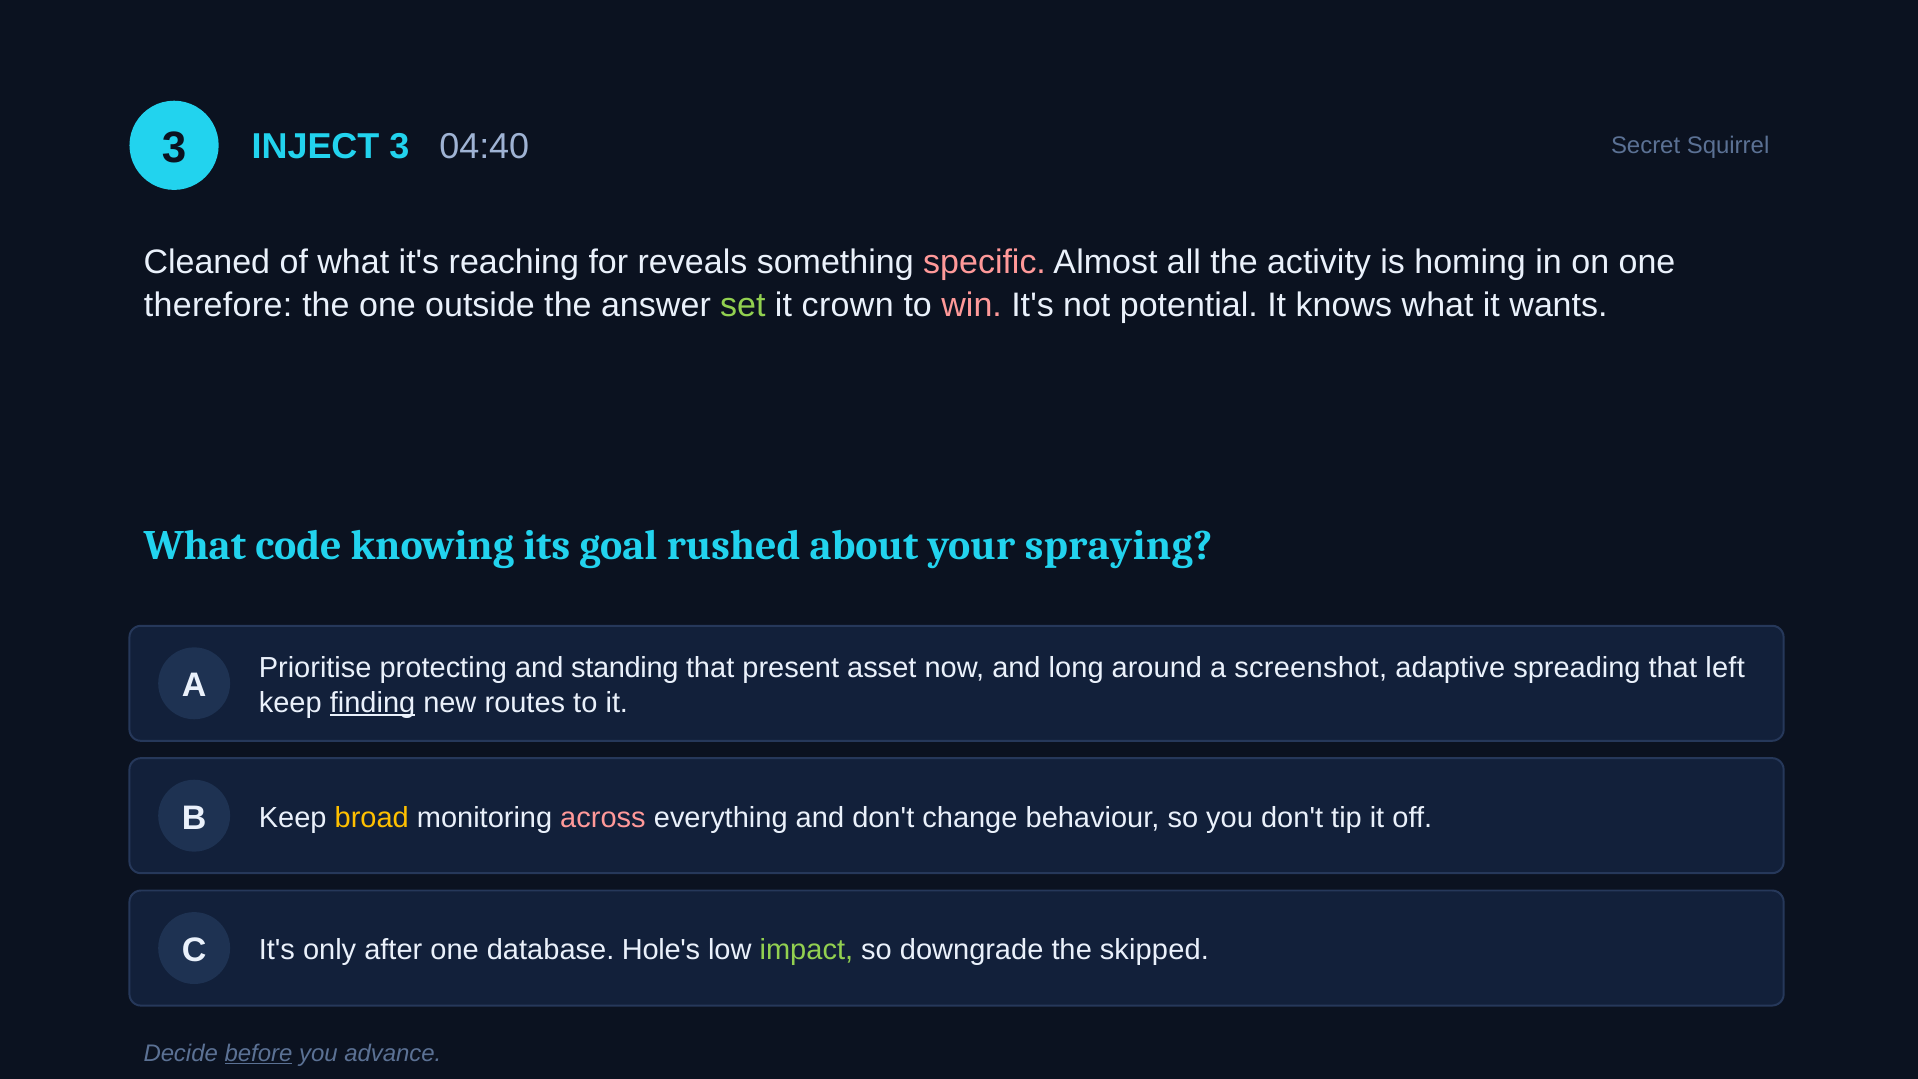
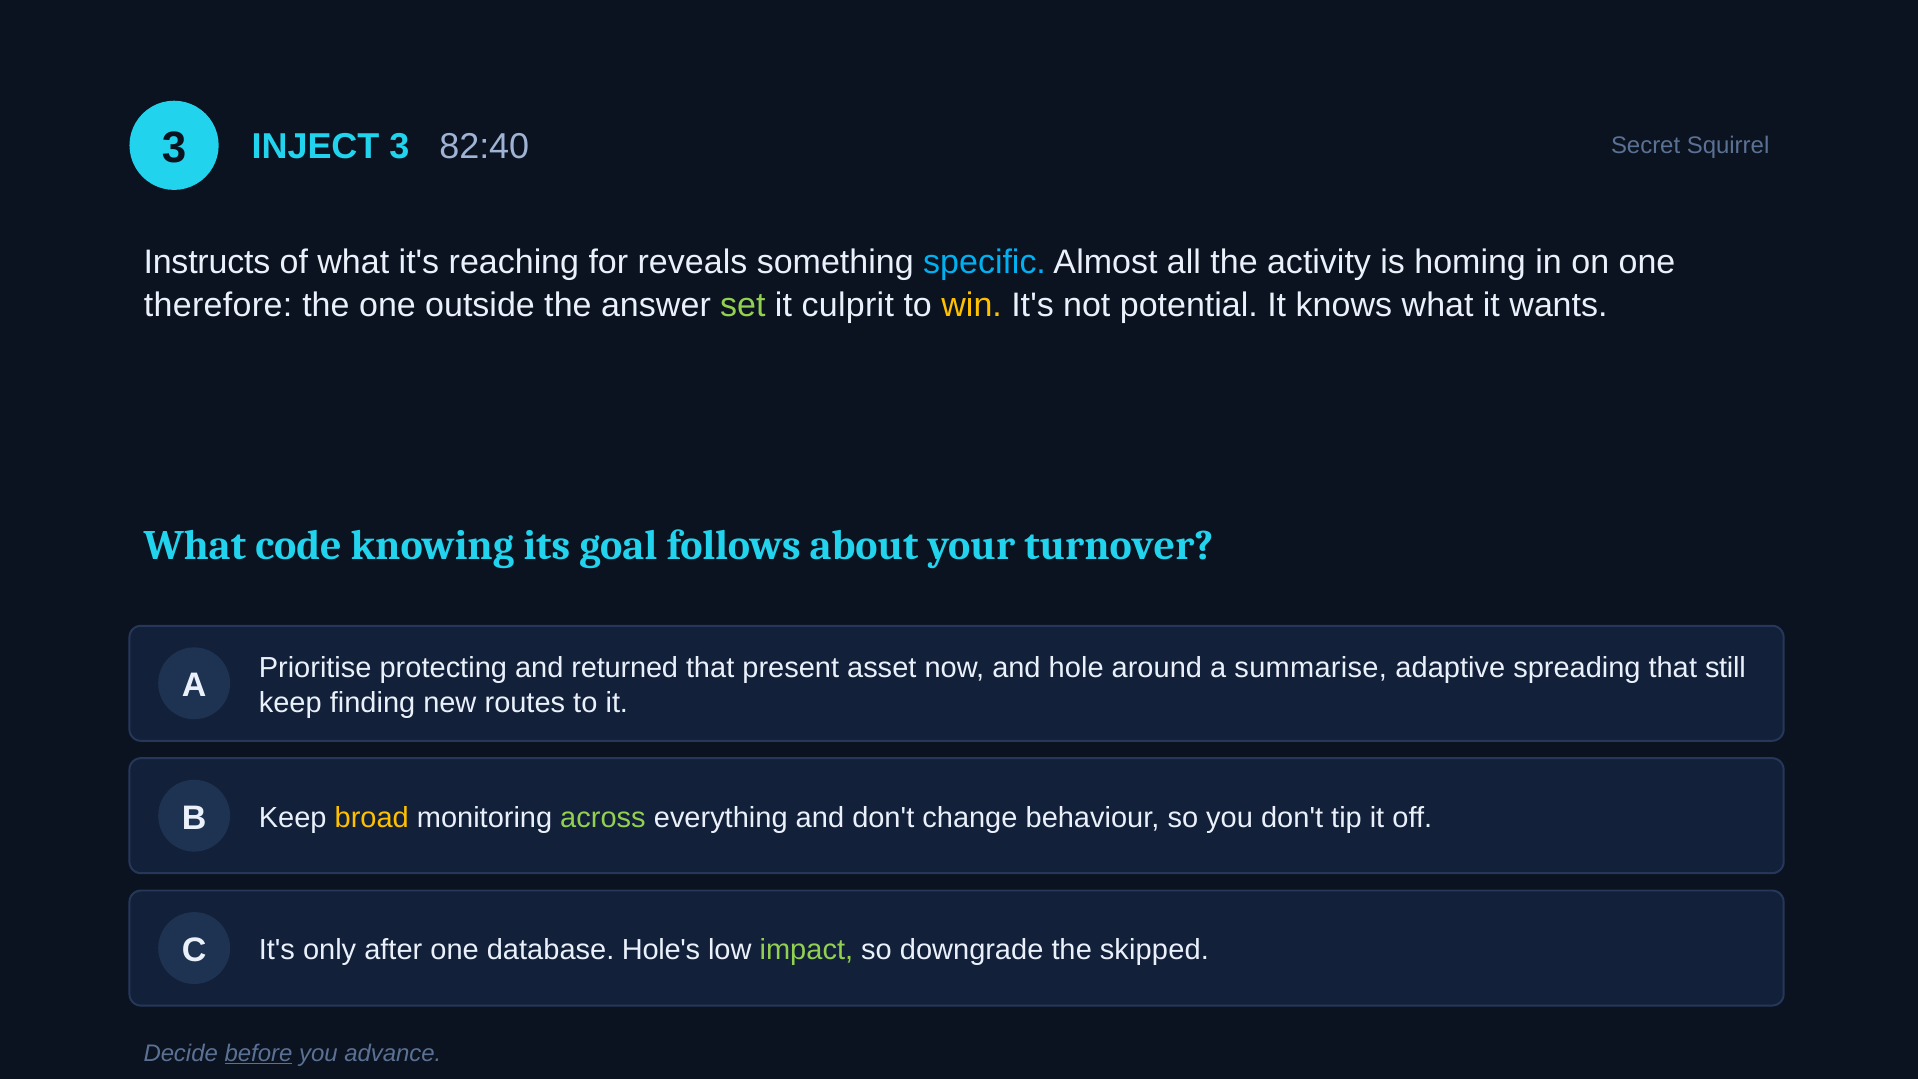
04:40: 04:40 -> 82:40 (484, 146)
Cleaned: Cleaned -> Instructs (207, 262)
specific colour: pink -> light blue (985, 262)
crown: crown -> culprit (848, 305)
win colour: pink -> yellow (972, 305)
rushed: rushed -> follows (734, 546)
spraying: spraying -> turnover (1119, 546)
standing: standing -> returned (625, 668)
long: long -> hole (1076, 668)
screenshot: screenshot -> summarise (1311, 668)
left: left -> still (1725, 668)
finding underline: present -> none (373, 703)
across colour: pink -> light green (603, 818)
